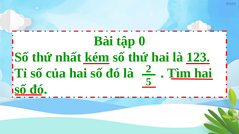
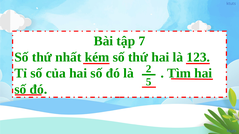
0: 0 -> 7 (142, 41)
